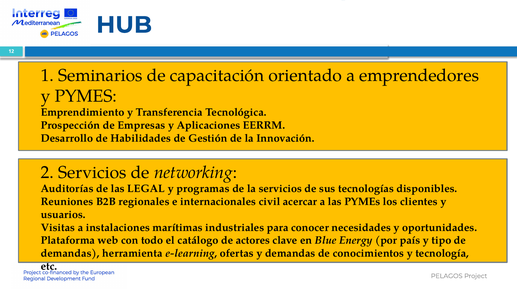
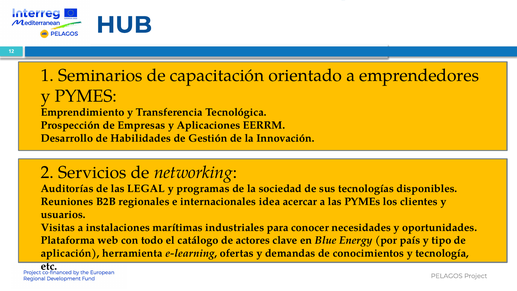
la servicios: servicios -> sociedad (280, 189)
civil: civil -> idea (269, 201)
demandas: demandas -> aplicación (70, 253)
